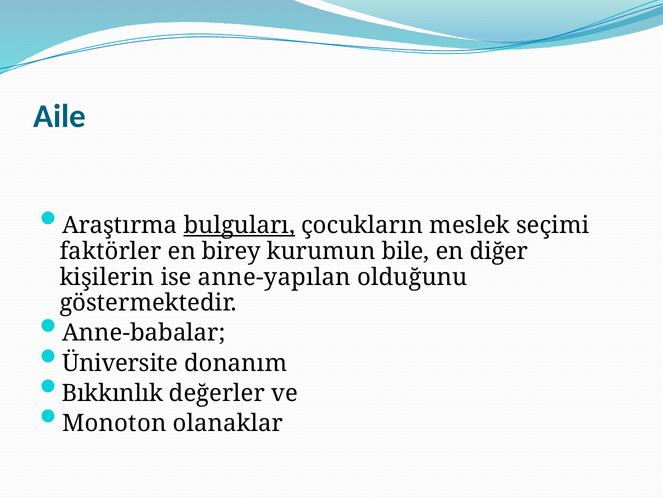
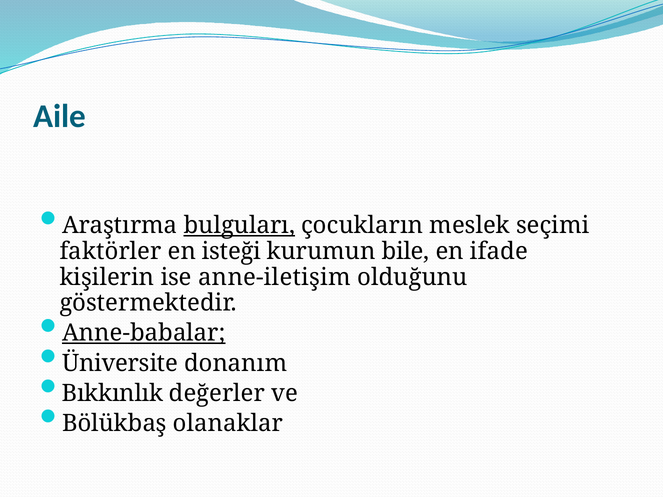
birey: birey -> isteği (231, 251)
diğer: diğer -> ifade (499, 251)
anne-yapılan: anne-yapılan -> anne-iletişim (274, 277)
Anne-babalar underline: none -> present (144, 333)
Monoton: Monoton -> Bölükbaş (114, 424)
